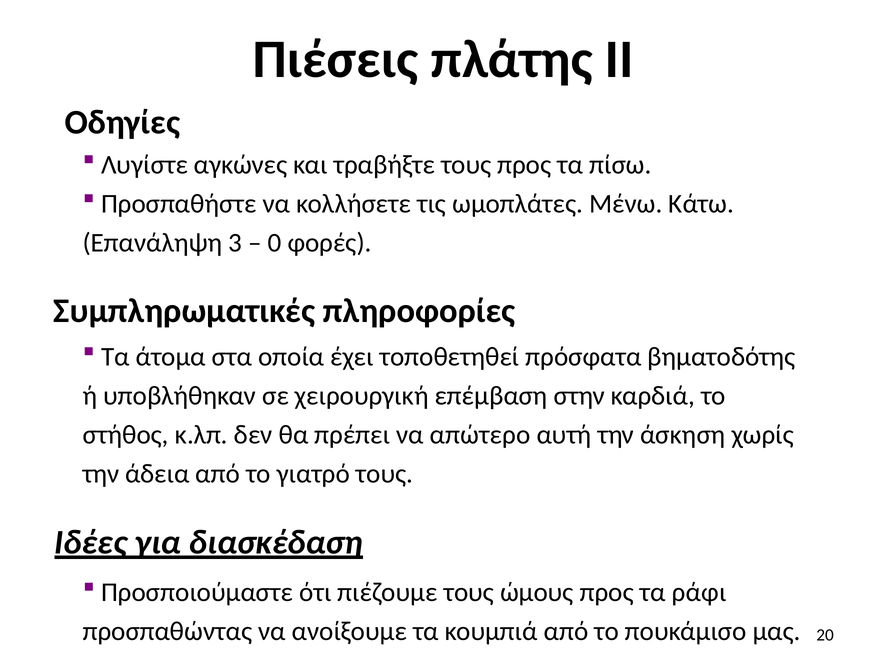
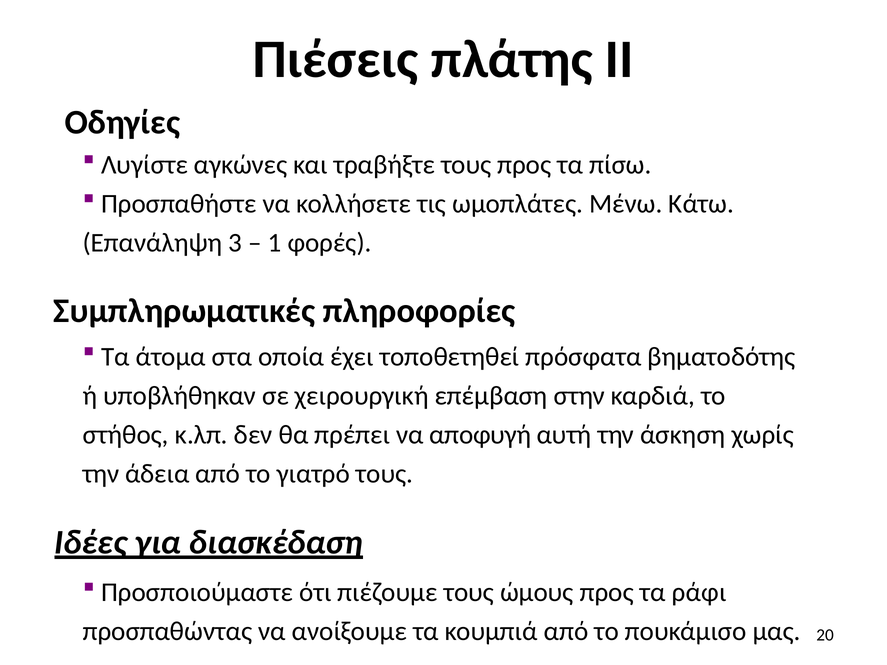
0: 0 -> 1 (275, 243)
απώτερο: απώτερο -> αποφυγή (480, 435)
